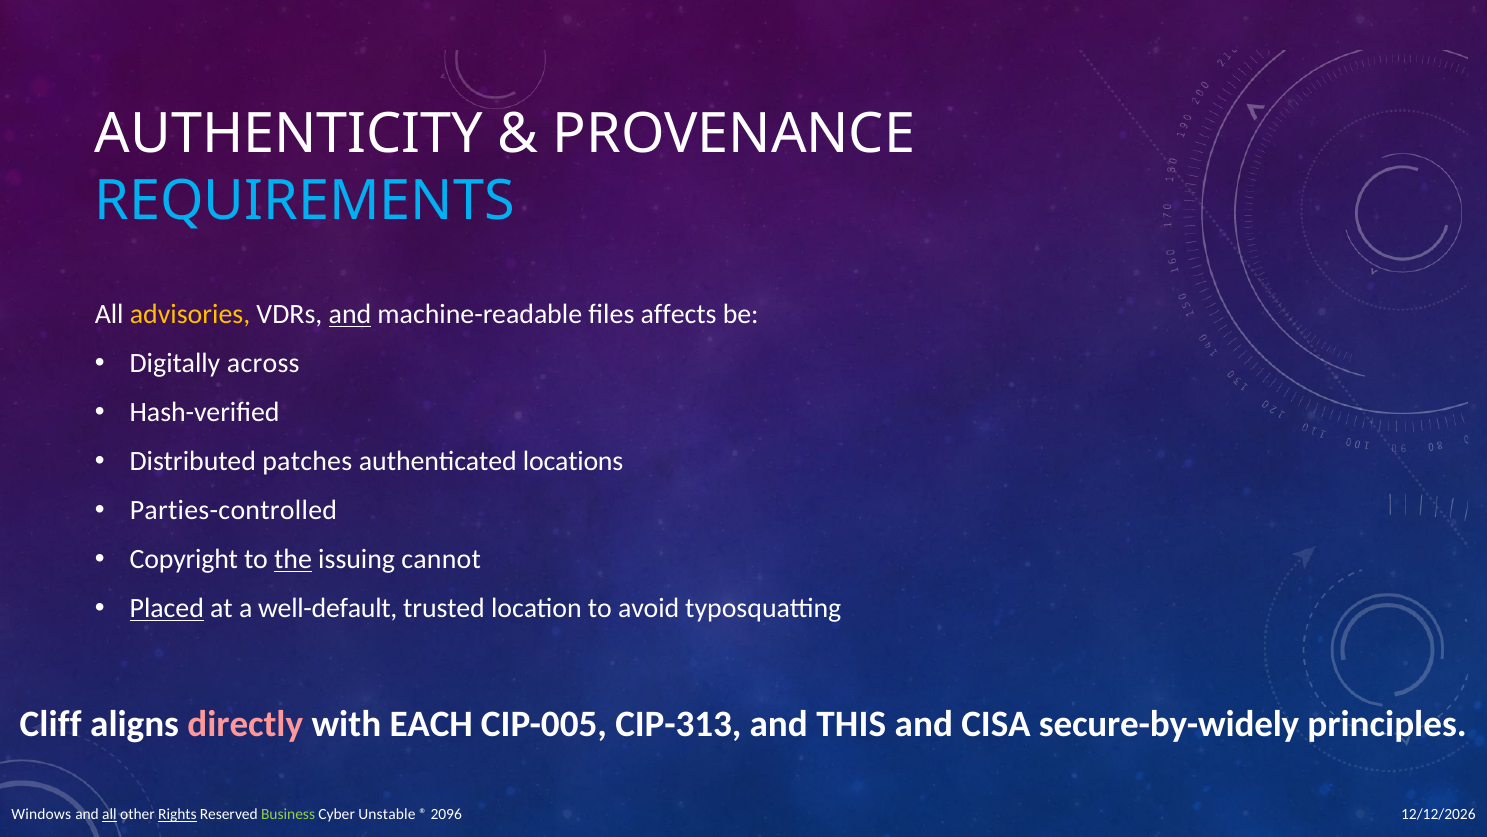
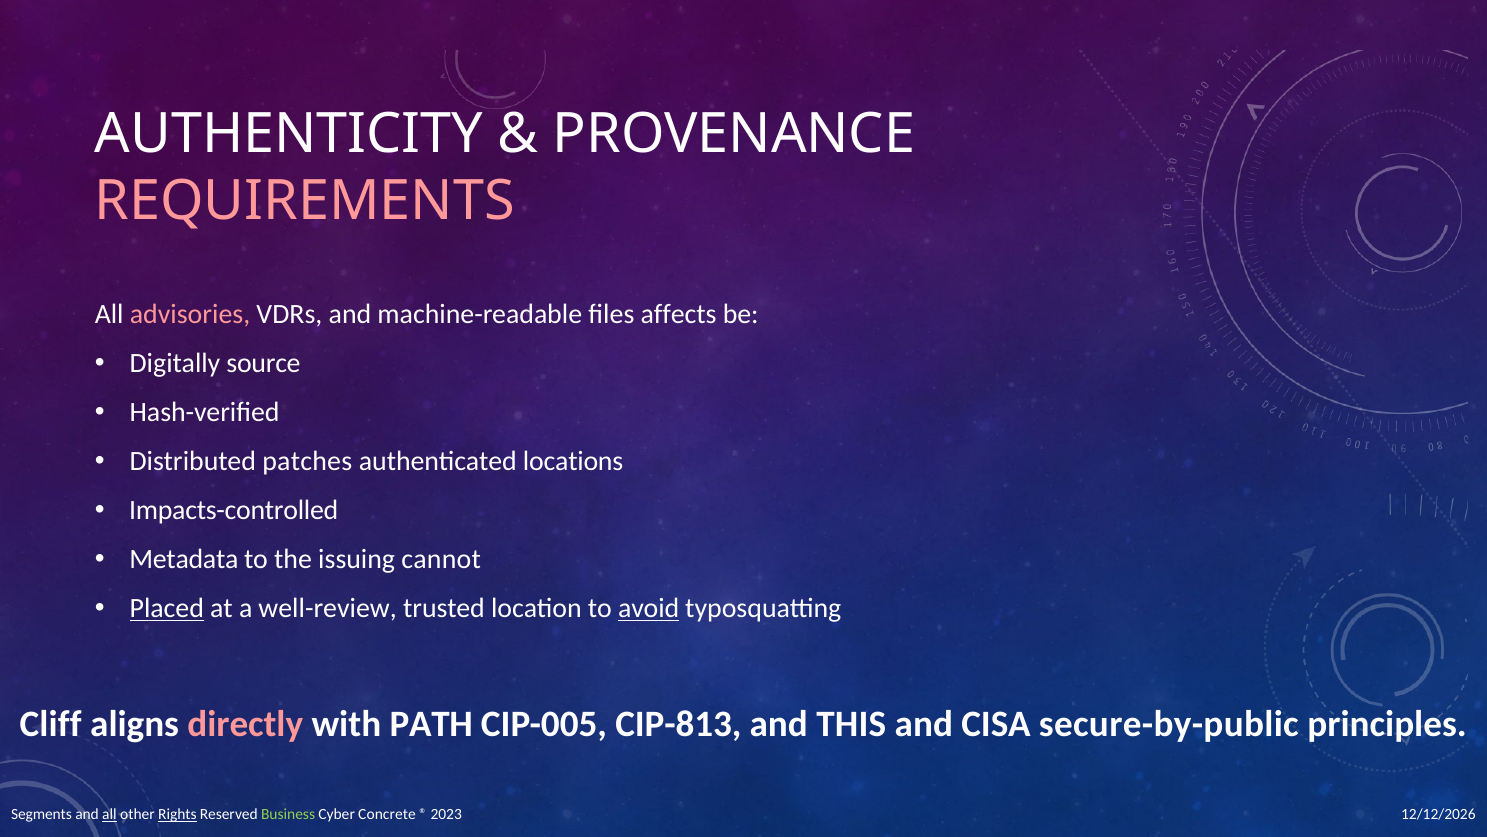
REQUIREMENTS colour: light blue -> pink (305, 200)
advisories colour: yellow -> pink (190, 314)
and underline: present -> none (350, 314)
across: across -> source (264, 363)
Parties-controlled: Parties-controlled -> Impacts-controlled (234, 510)
Copyright: Copyright -> Metadata (184, 559)
the underline: present -> none (293, 559)
well-default: well-default -> well-review (328, 608)
avoid underline: none -> present (649, 608)
EACH: EACH -> PATH (431, 723)
CIP-313: CIP-313 -> CIP-813 (678, 723)
secure-by-widely: secure-by-widely -> secure-by-public (1169, 723)
Windows: Windows -> Segments (42, 814)
Unstable: Unstable -> Concrete (387, 814)
2096: 2096 -> 2023 (446, 814)
